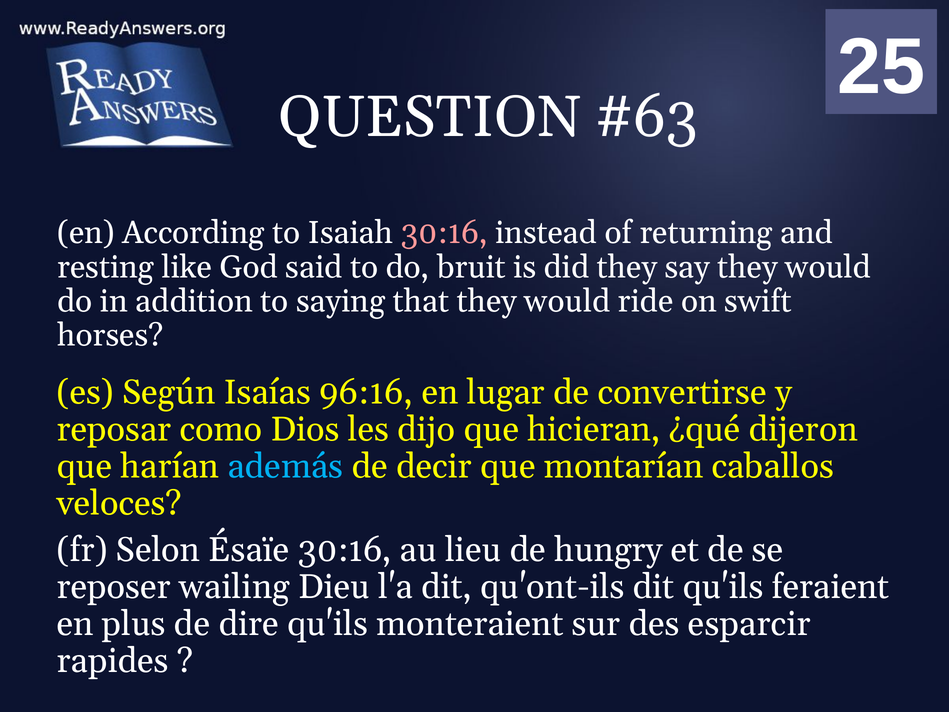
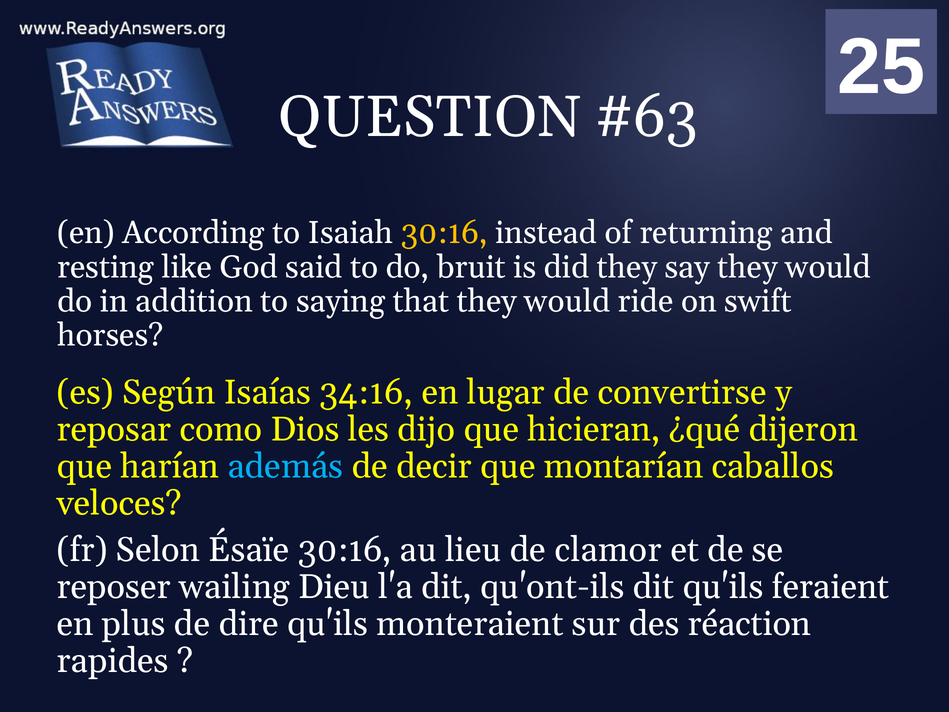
30:16 colour: pink -> yellow (444, 233)
96:16: 96:16 -> 34:16 (366, 392)
hungry: hungry -> clamor (608, 550)
esparcir: esparcir -> réaction (750, 624)
